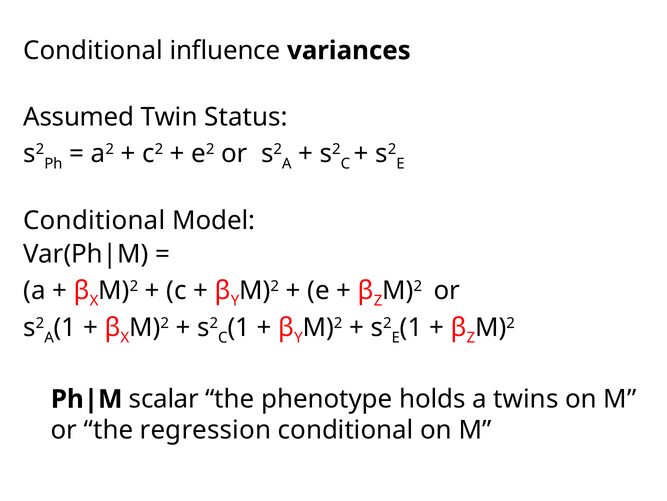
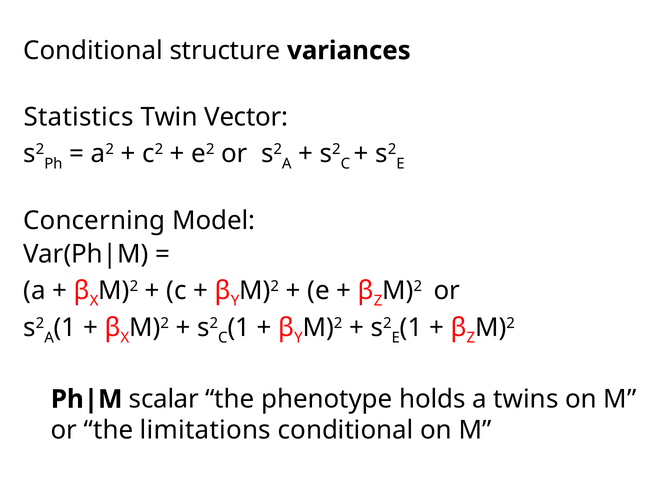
influence: influence -> structure (225, 51)
Assumed: Assumed -> Statistics (79, 117)
Status: Status -> Vector (246, 117)
Conditional: Conditional -> Concerning (94, 221)
regression: regression -> limitations (205, 430)
